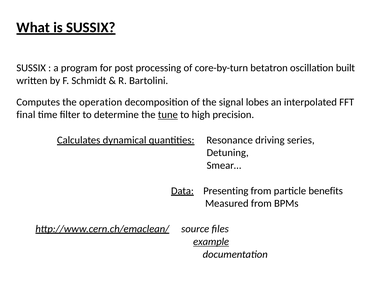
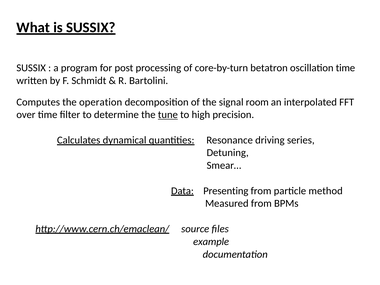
oscillation built: built -> time (345, 68)
lobes: lobes -> room (257, 102)
final: final -> over (26, 115)
benefits: benefits -> method (326, 191)
example underline: present -> none (211, 242)
